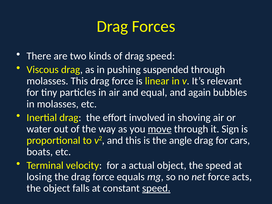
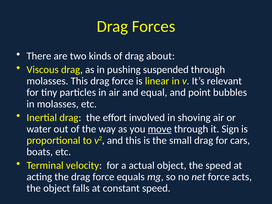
drag speed: speed -> about (161, 56)
again: again -> point (199, 93)
angle: angle -> small (180, 140)
losing: losing -> acting (39, 177)
speed underline: present -> none (156, 188)
